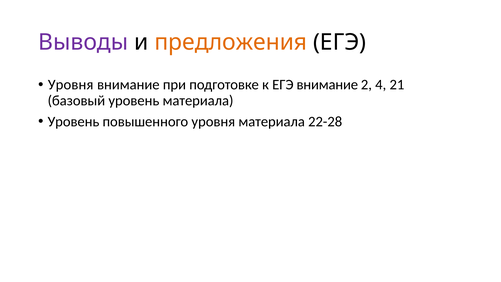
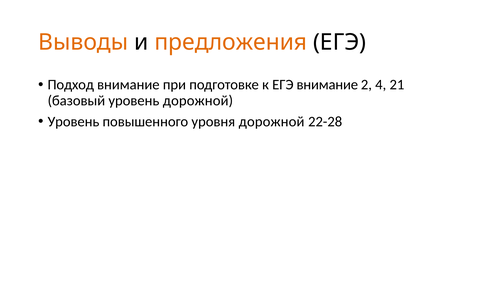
Выводы colour: purple -> orange (83, 42)
Уровня: Уровня -> Подход (71, 85)
уровень материала: материала -> дорожной (198, 100)
уровня материала: материала -> дорожной (272, 121)
